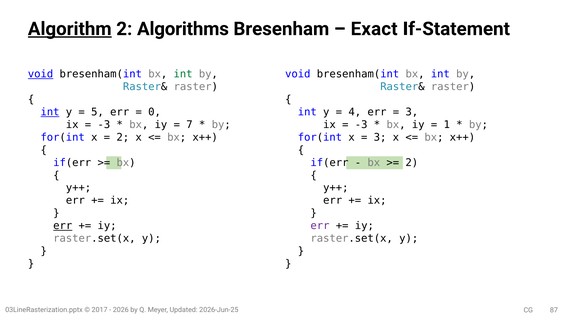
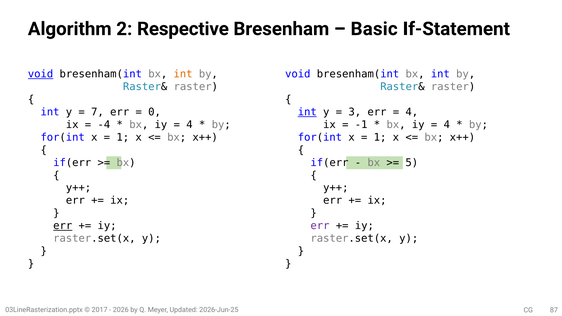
Algorithm underline: present -> none (70, 29)
Algorithms: Algorithms -> Respective (183, 29)
Exact: Exact -> Basic (374, 29)
int colour: green -> orange (183, 74)
int underline: present -> none (50, 112)
5: 5 -> 7 (97, 112)
int underline: none -> present (307, 112)
4: 4 -> 3 (355, 112)
3: 3 -> 4 (412, 112)
-3: -3 -> -4 (104, 125)
7: 7 -> 4 (189, 125)
-3: -3 -> -1 (361, 125)
1: 1 -> 4 (447, 125)
2: 2 -> 1 (123, 137)
3: 3 -> 1 (380, 137)
2: 2 -> 5 (412, 163)
